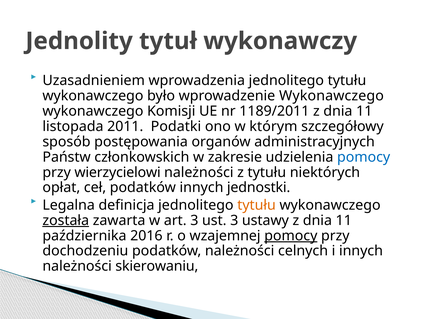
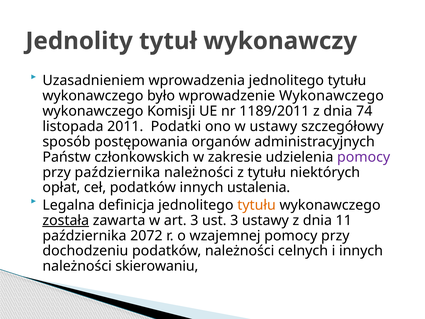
1189/2011 z dnia 11: 11 -> 74 (364, 111)
w którym: którym -> ustawy (273, 126)
pomocy colour: blue -> purple (364, 157)
przy wierzycielowi: wierzycielowi -> października (117, 172)
jednostki: jednostki -> ustalenia (259, 187)
2016: 2016 -> 2072 (146, 235)
pomocy underline: present -> none (291, 235)
